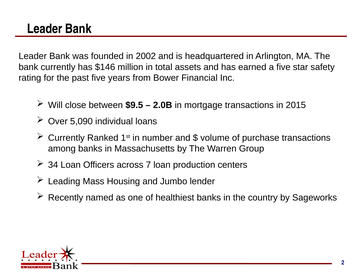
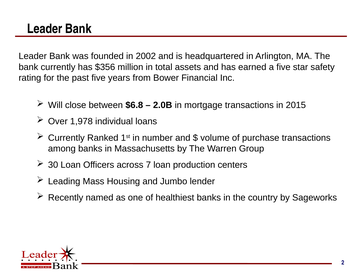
$146: $146 -> $356 (105, 67)
$9.5: $9.5 -> $6.8 (134, 105)
5,090: 5,090 -> 1,978 (81, 121)
34: 34 -> 30 (53, 165)
